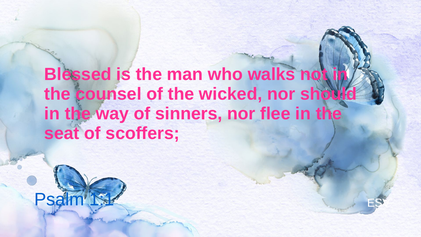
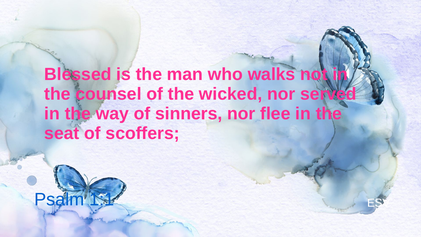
should: should -> served (328, 94)
